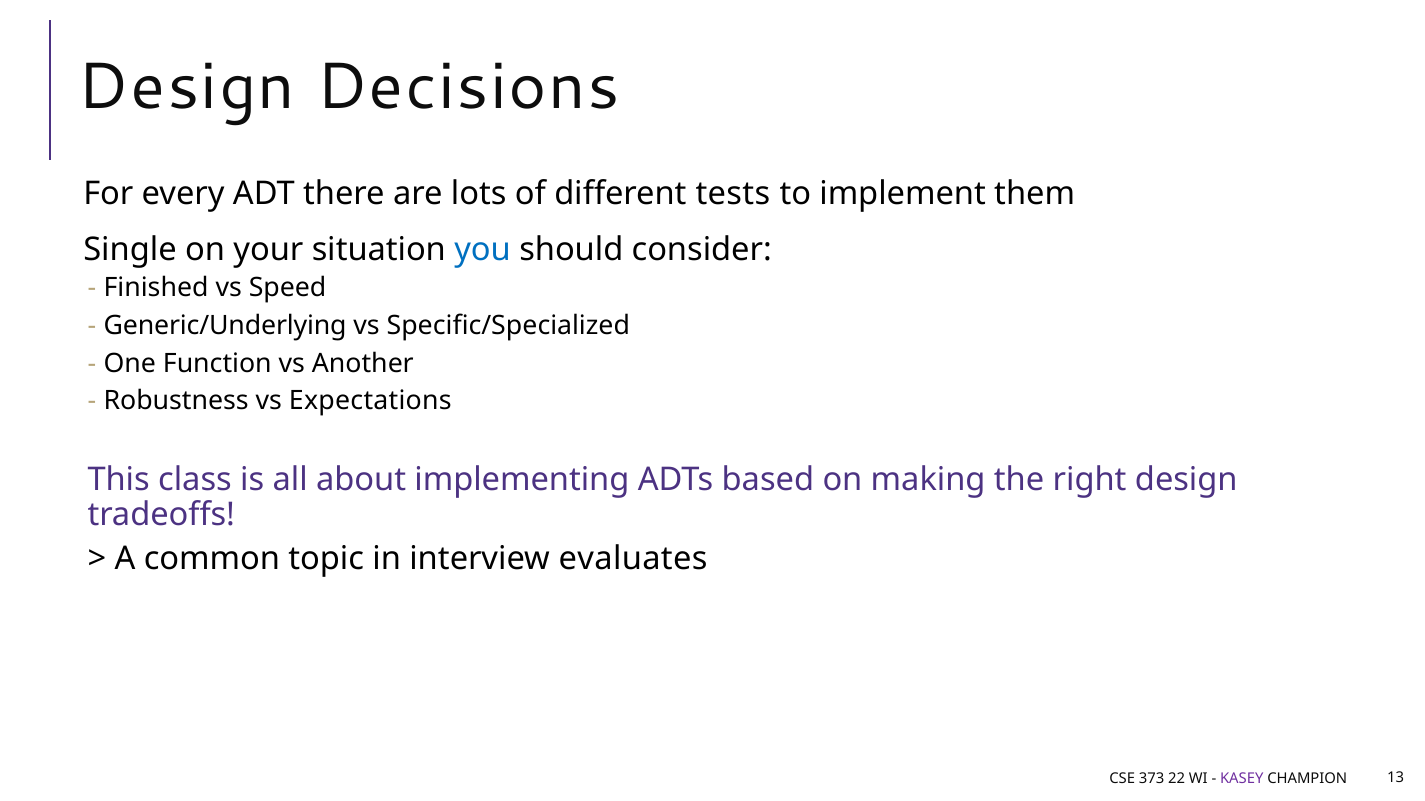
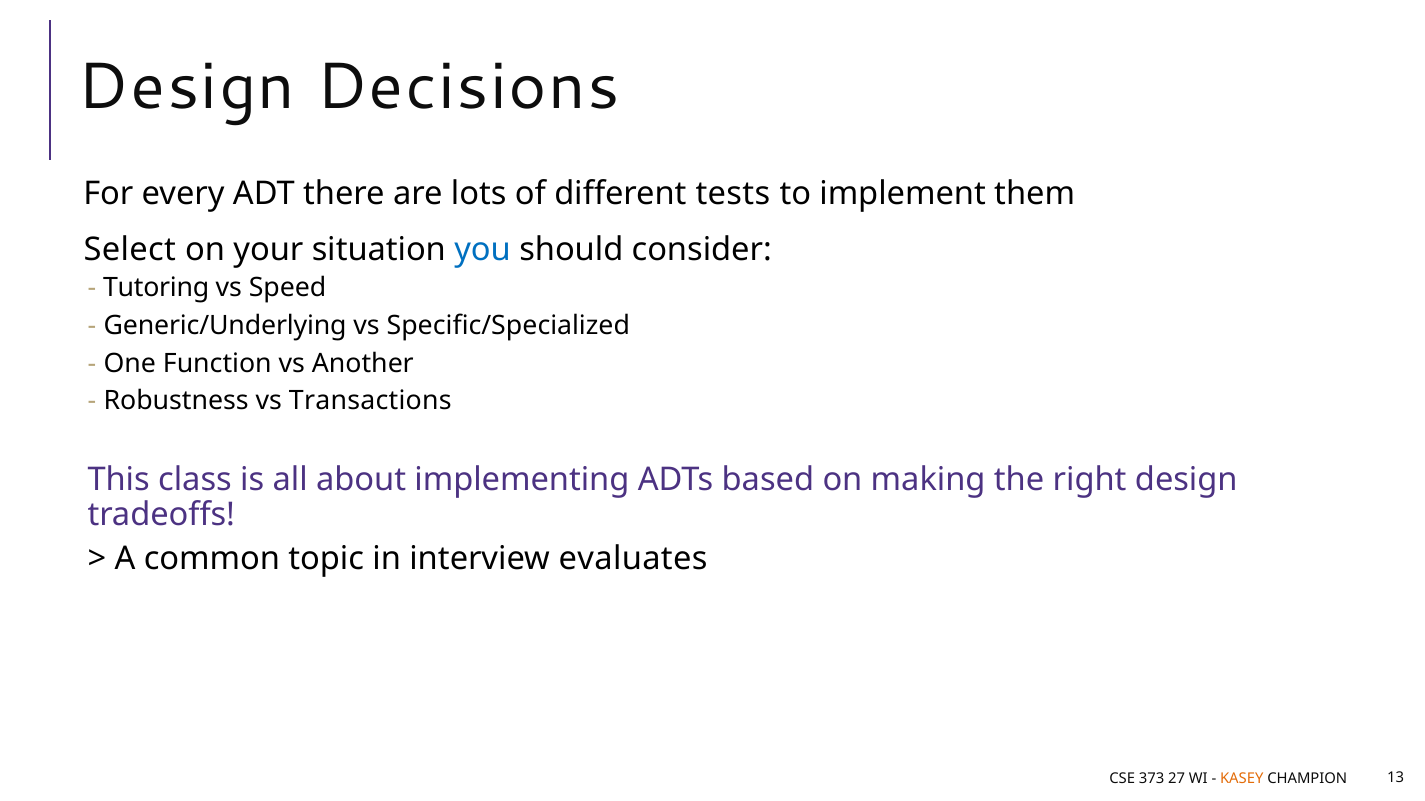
Single: Single -> Select (130, 250)
Finished: Finished -> Tutoring (156, 288)
Expectations: Expectations -> Transactions (370, 401)
22: 22 -> 27 (1177, 779)
KASEY colour: purple -> orange (1242, 779)
